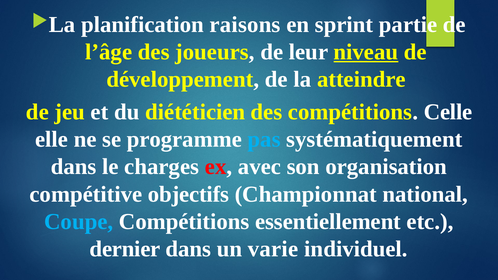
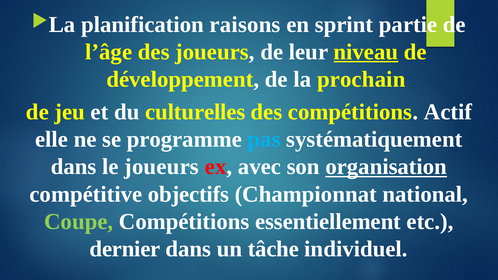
atteindre: atteindre -> prochain (361, 79)
diététicien: diététicien -> culturelles (195, 112)
Celle: Celle -> Actif (448, 112)
le charges: charges -> joueurs (162, 167)
organisation underline: none -> present (386, 167)
Coupe colour: light blue -> light green (79, 222)
varie: varie -> tâche (273, 249)
